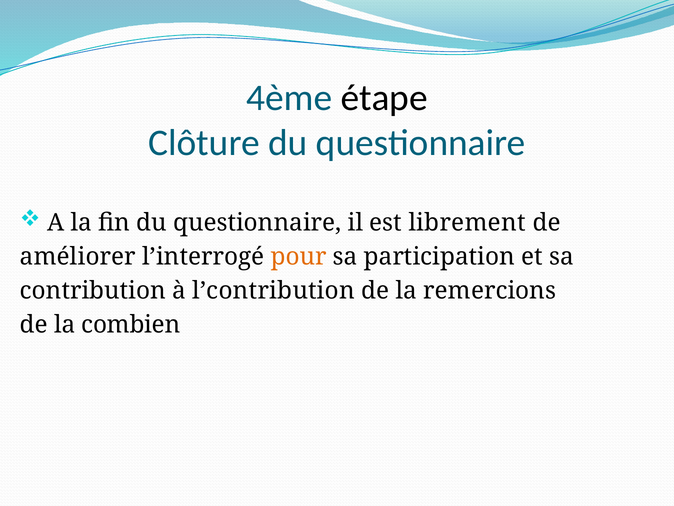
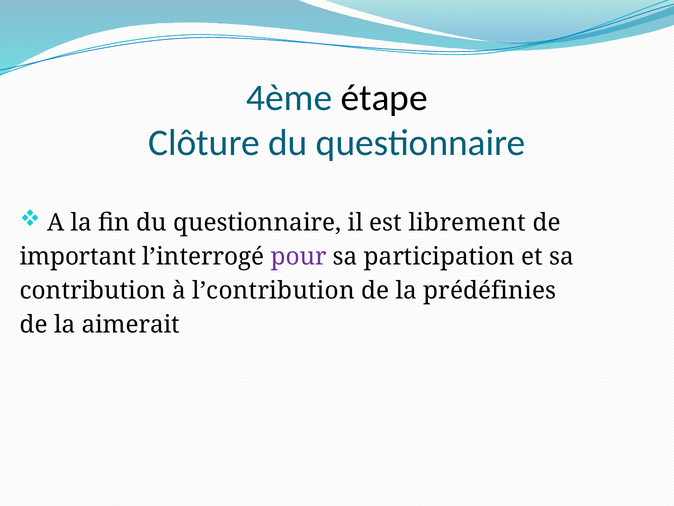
améliorer: améliorer -> important (78, 257)
pour colour: orange -> purple (299, 257)
remercions: remercions -> prédéfinies (490, 291)
combien: combien -> aimerait (131, 325)
